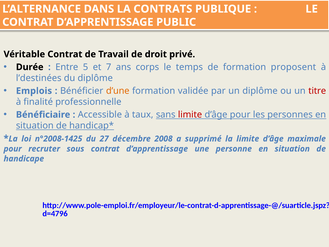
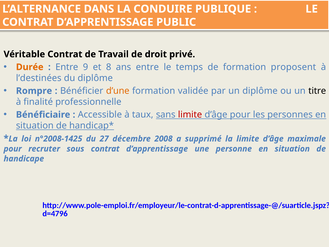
CONTRATS: CONTRATS -> CONDUIRE (163, 9)
Durée colour: black -> orange (30, 67)
5: 5 -> 9 (86, 67)
7: 7 -> 8 (109, 67)
ans corps: corps -> entre (147, 67)
Emplois: Emplois -> Rompre (34, 91)
titre colour: red -> black (317, 91)
